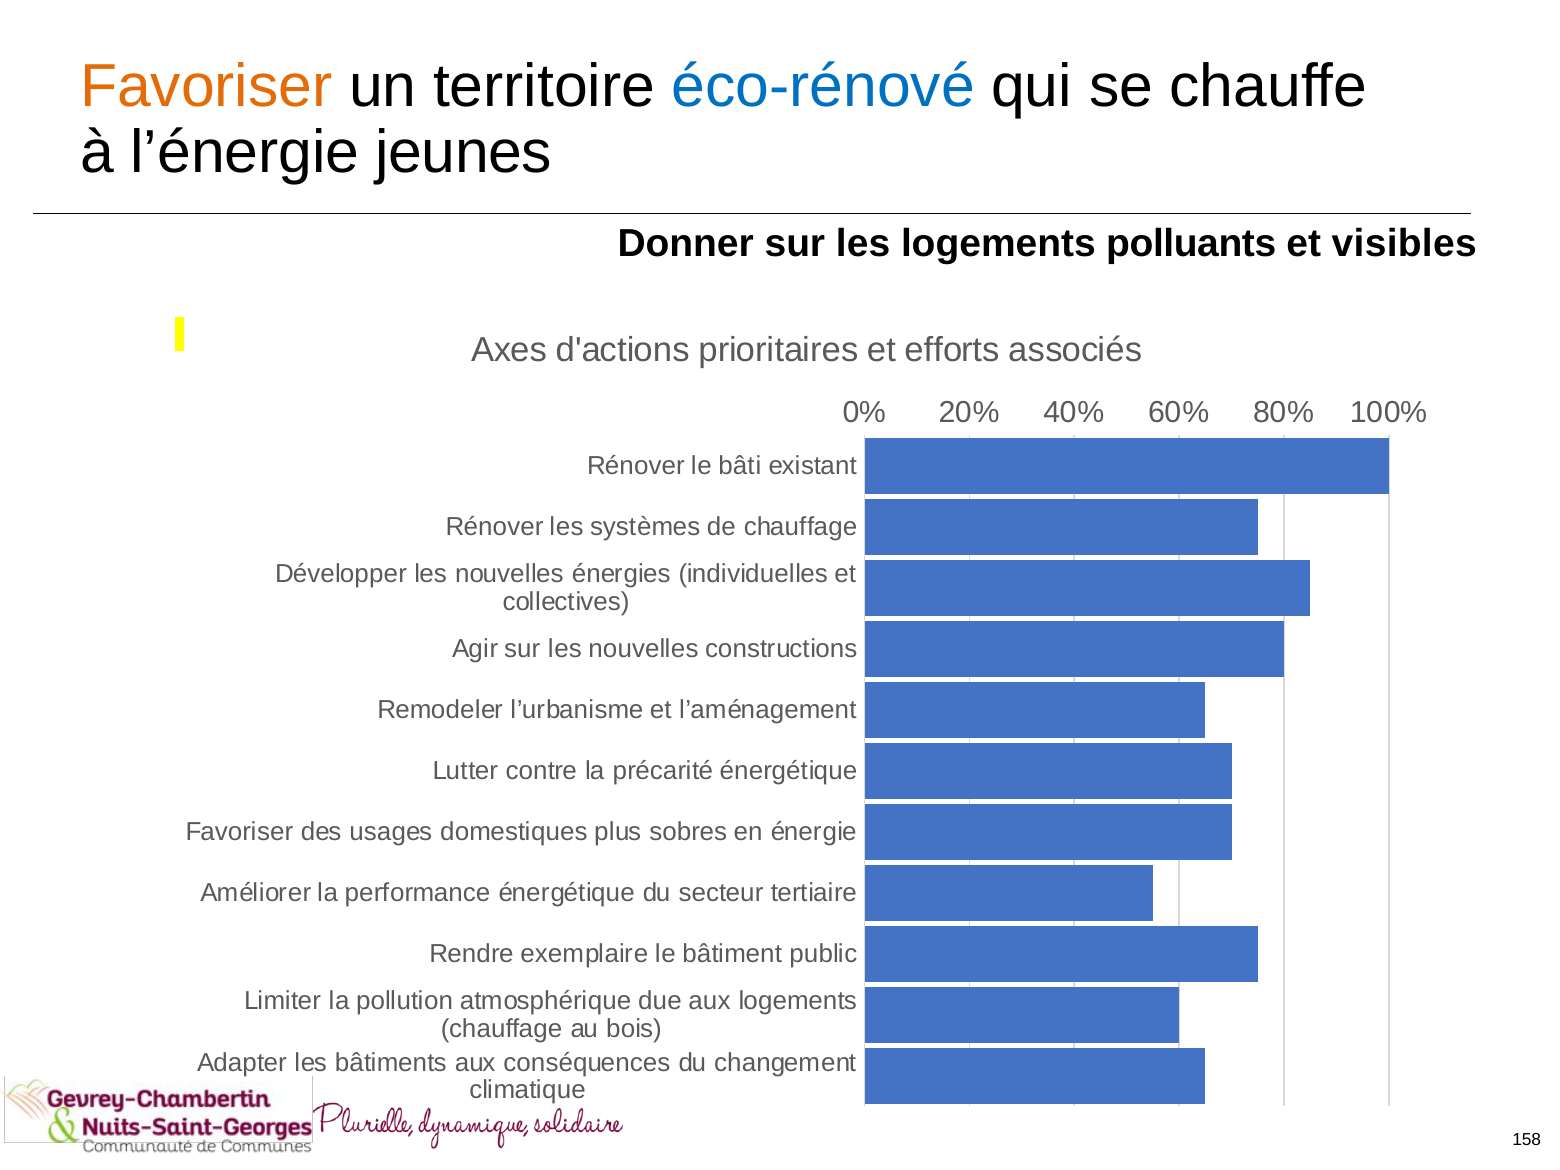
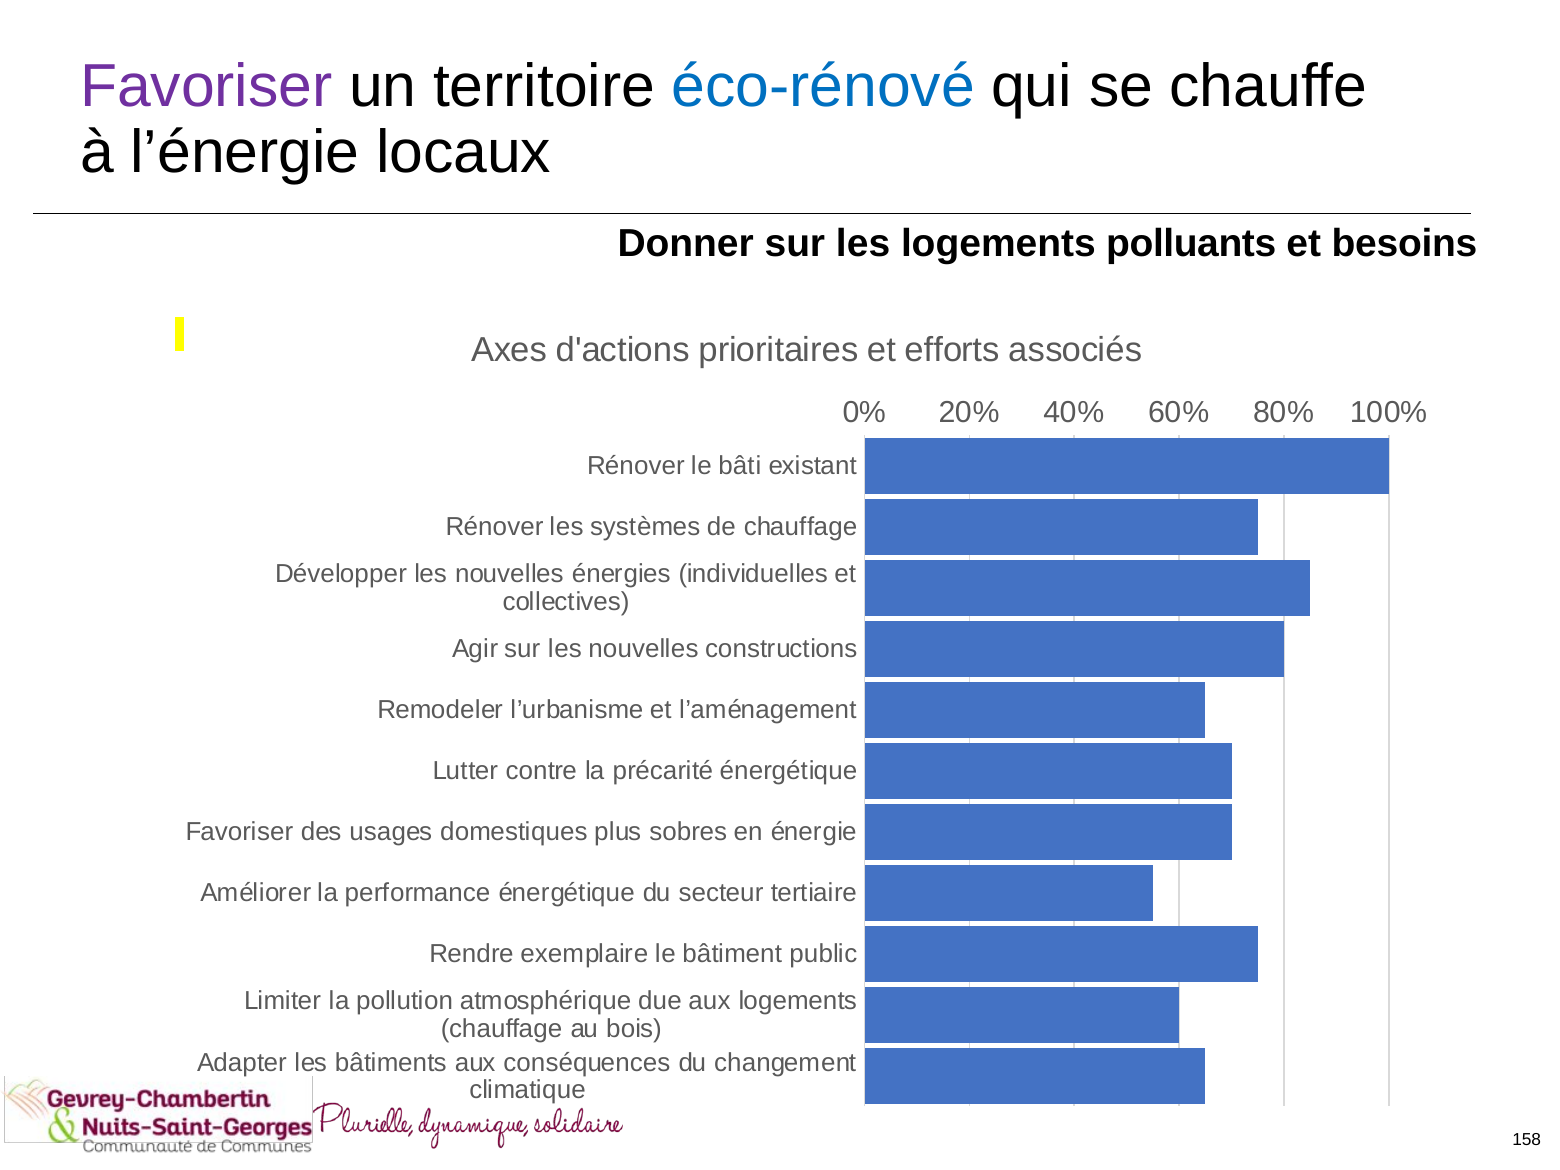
Favoriser colour: orange -> purple (206, 87)
jeunes: jeunes -> locaux (464, 152)
visibles: visibles -> besoins (1404, 244)
